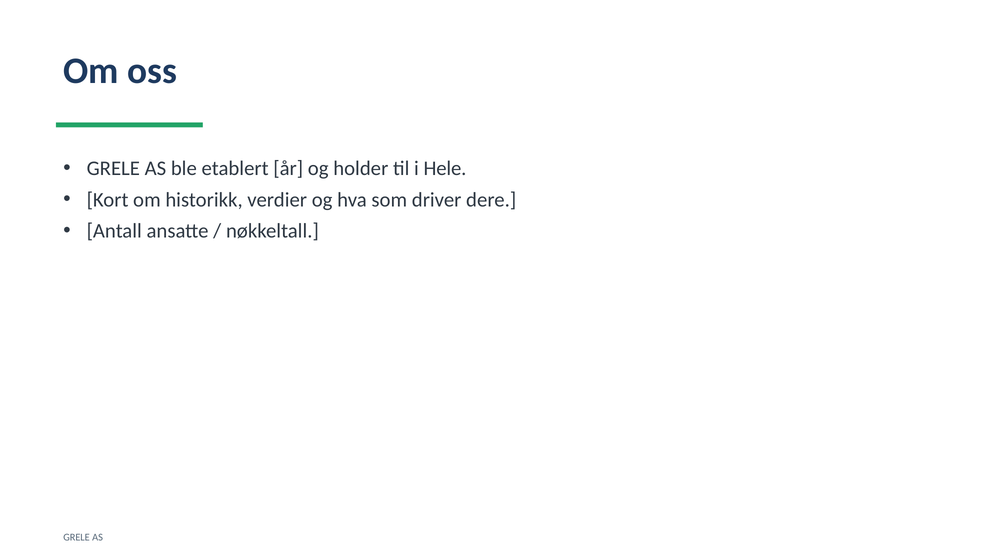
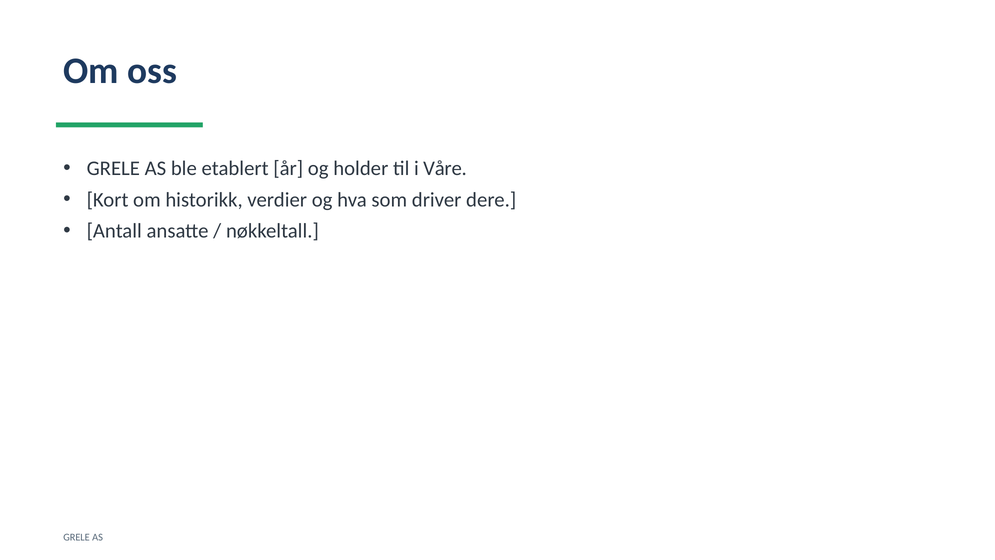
Hele: Hele -> Våre (445, 169)
